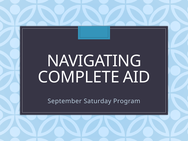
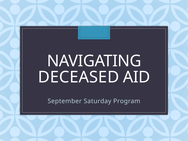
COMPLETE: COMPLETE -> DECEASED (79, 77)
